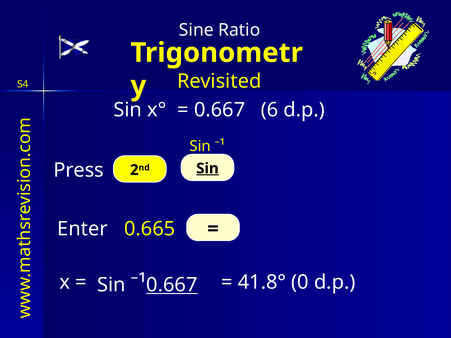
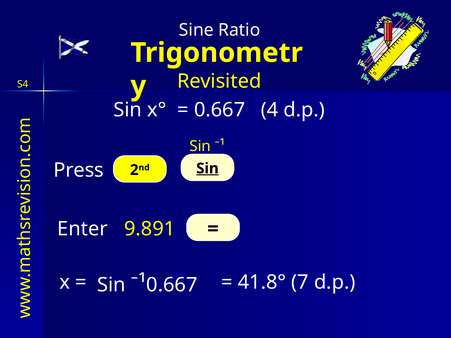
6: 6 -> 4 (270, 110)
0.665: 0.665 -> 9.891 (150, 229)
0.667 underline: present -> none (172, 285)
0: 0 -> 7 (300, 283)
